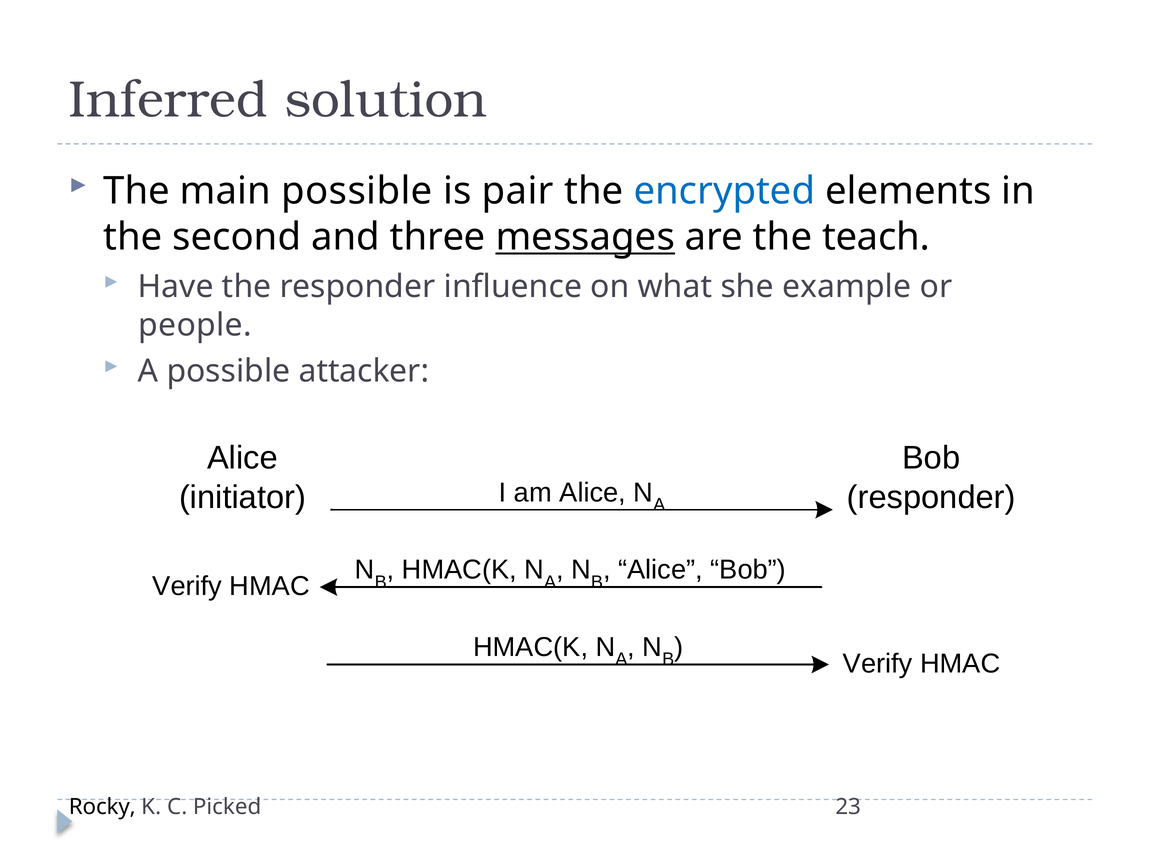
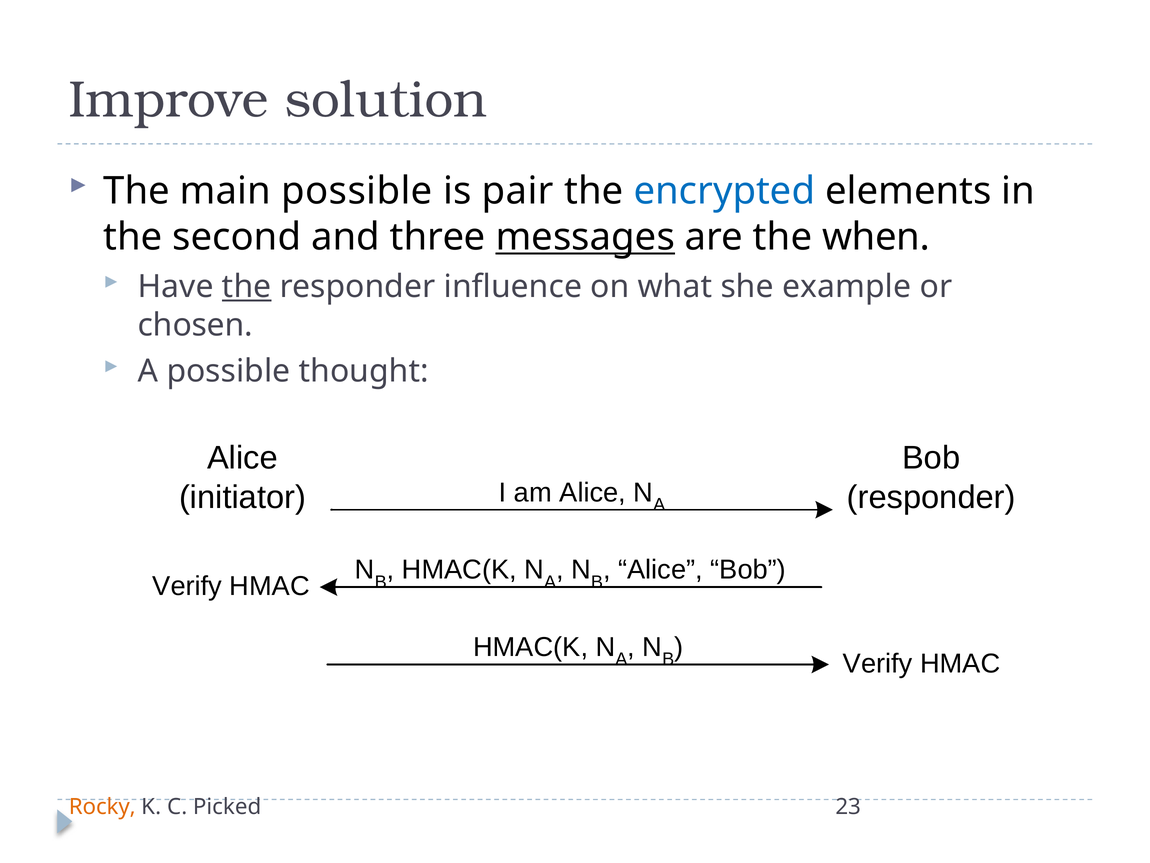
Inferred: Inferred -> Improve (169, 100)
teach: teach -> when (876, 237)
the underline: none -> present (247, 287)
people: people -> chosen (195, 325)
attacker: attacker -> thought (364, 371)
Rocky colour: black -> orange (102, 806)
